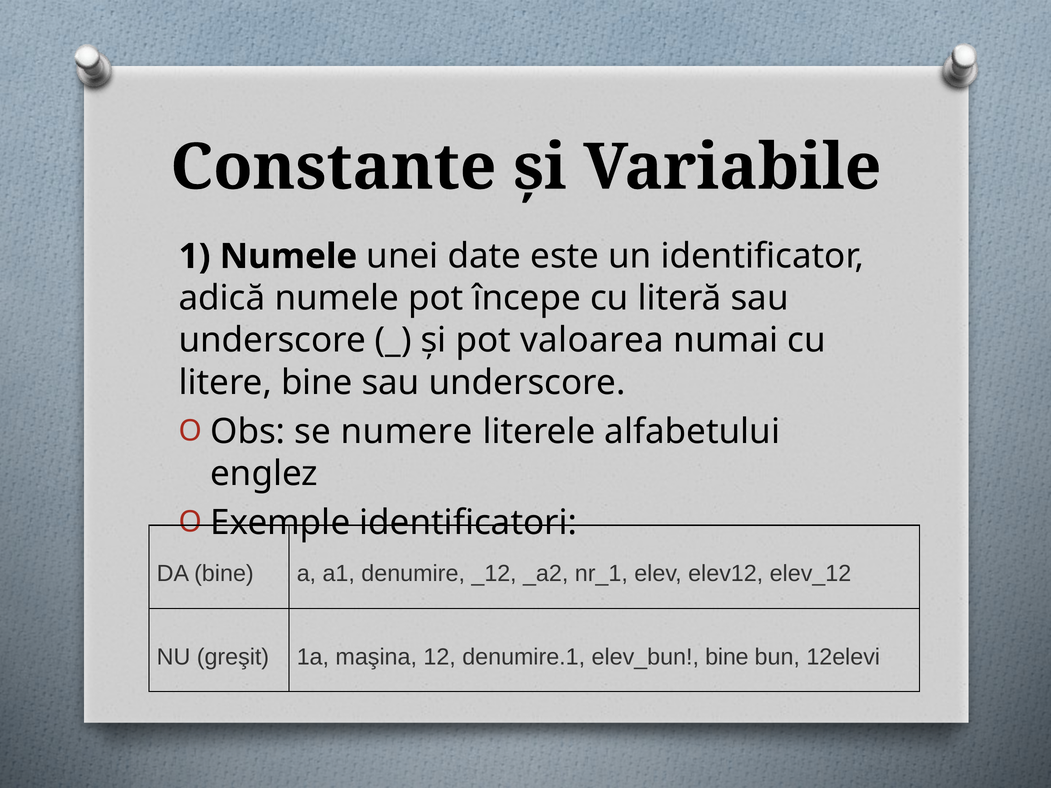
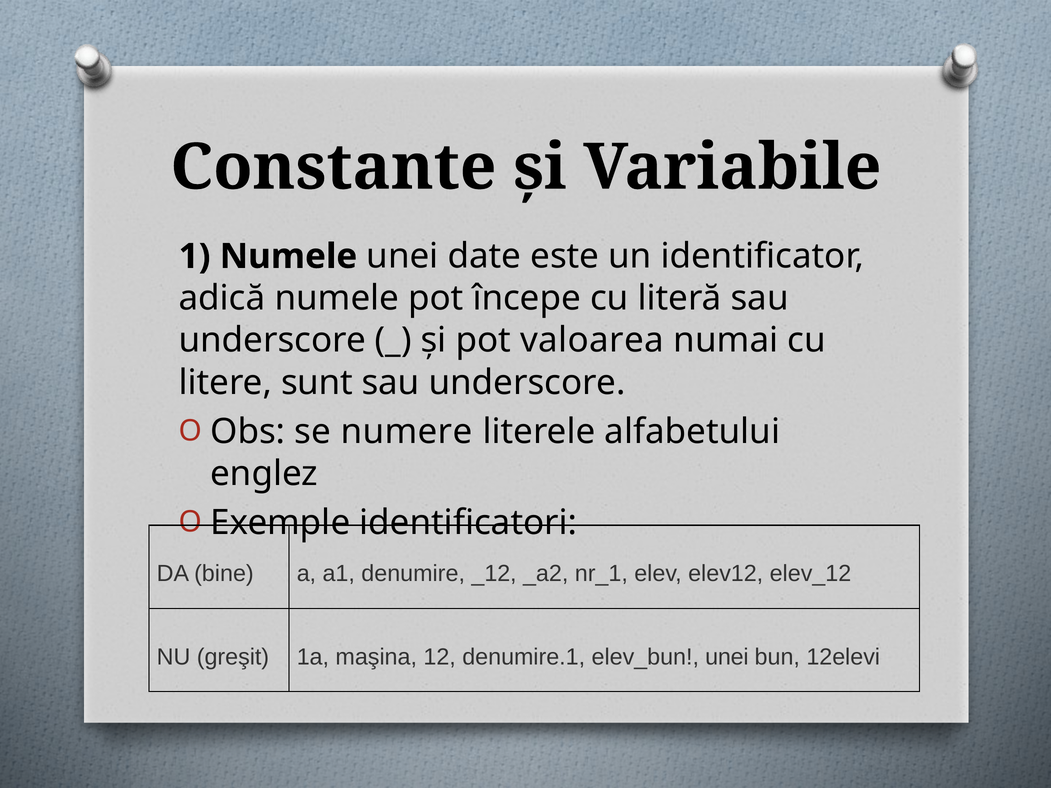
litere bine: bine -> sunt (317, 383)
bine: bine -> unei (727, 657)
